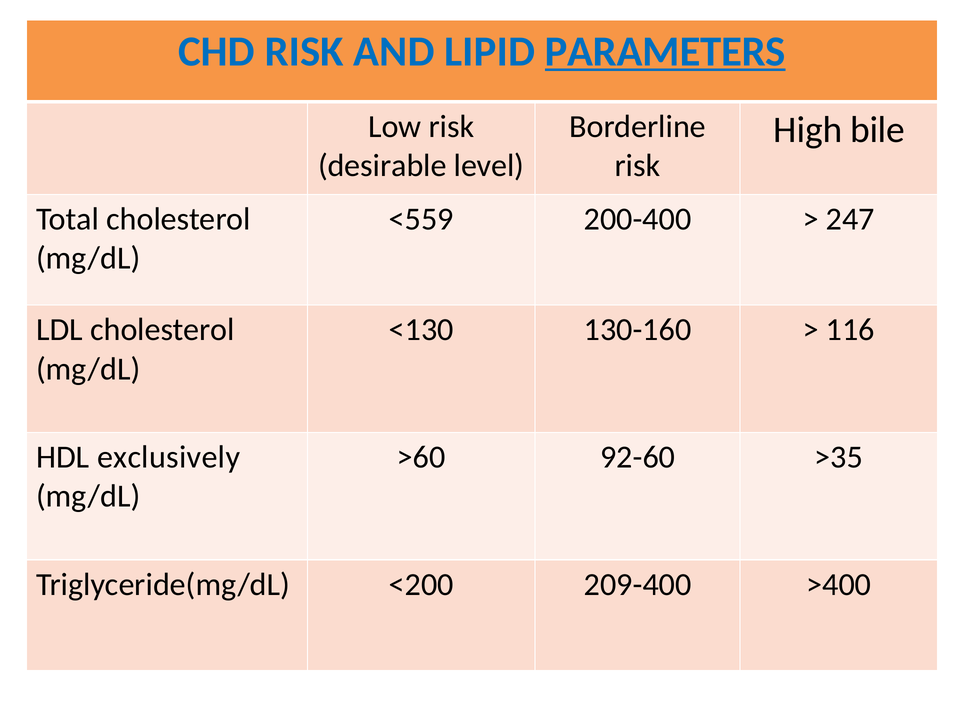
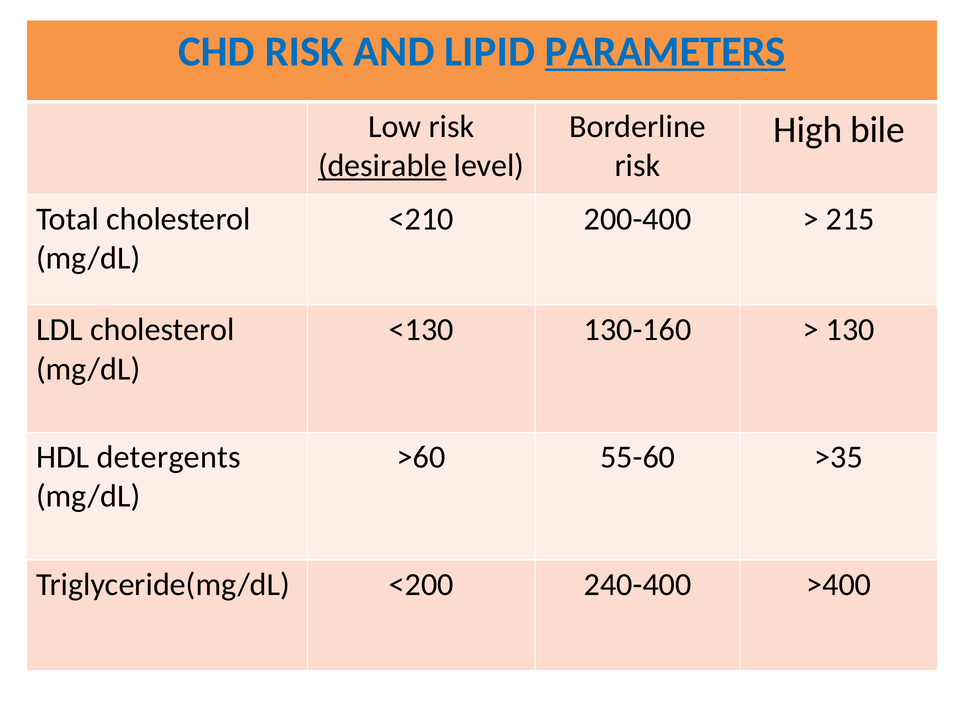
desirable underline: none -> present (382, 166)
<559: <559 -> <210 (421, 219)
247: 247 -> 215 (850, 219)
116: 116 -> 130 (850, 330)
exclusively: exclusively -> detergents (169, 457)
92-60: 92-60 -> 55-60 (638, 457)
209-400: 209-400 -> 240-400 (638, 584)
